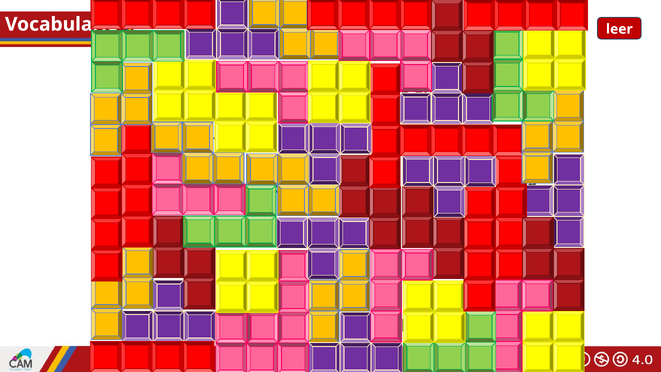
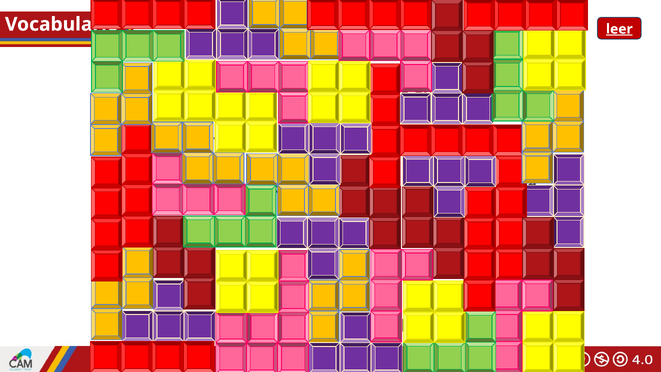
leer underline: none -> present (619, 29)
